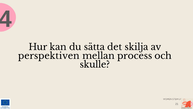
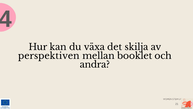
sätta: sätta -> växa (94, 47)
process: process -> booklet (135, 56)
skulle: skulle -> andra (95, 64)
